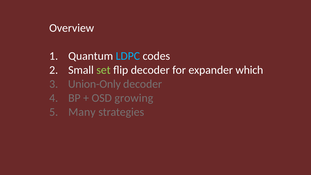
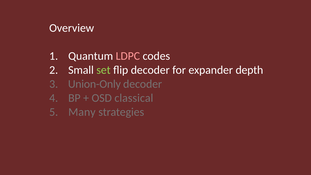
LDPC colour: light blue -> pink (128, 56)
which: which -> depth (249, 70)
growing: growing -> classical (134, 98)
